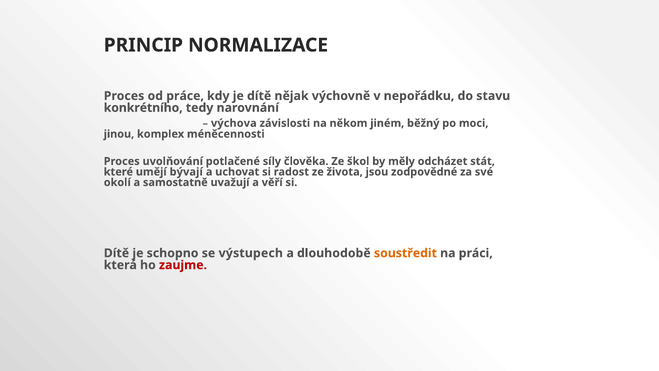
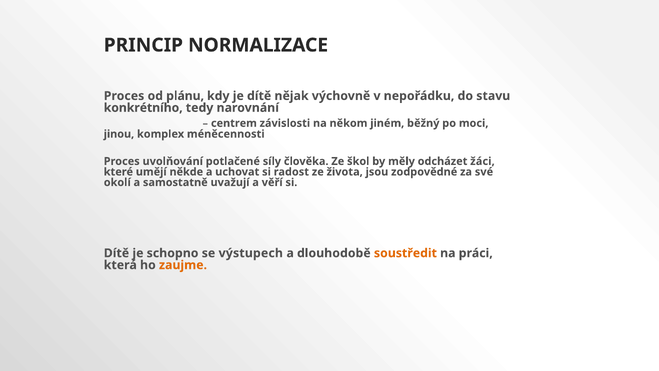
práce: práce -> plánu (185, 96)
výchova: výchova -> centrem (234, 123)
stát: stát -> žáci (482, 161)
bývají: bývají -> někde (186, 172)
zaujme colour: red -> orange (183, 265)
